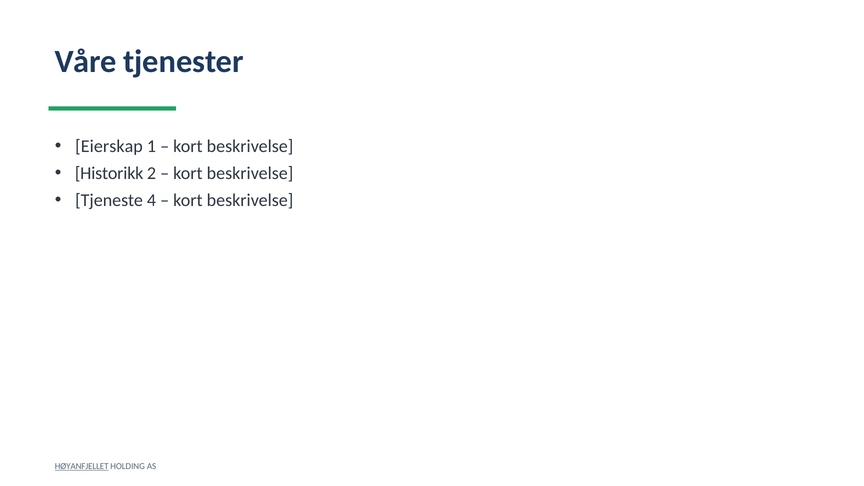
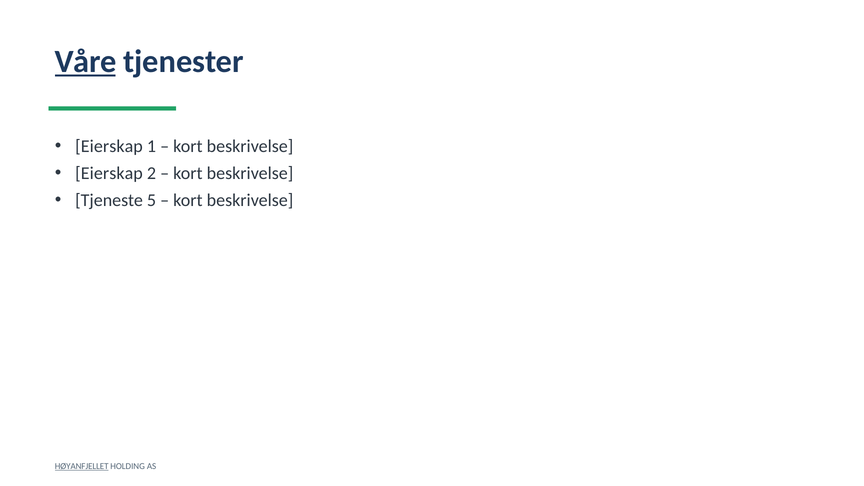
Våre underline: none -> present (86, 62)
Historikk: Historikk -> Eierskap (109, 173)
4: 4 -> 5 (151, 200)
